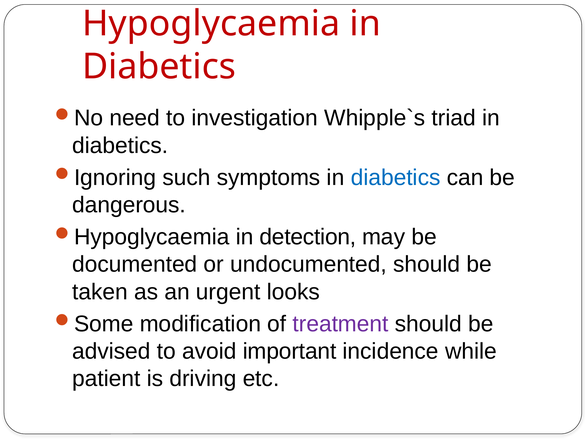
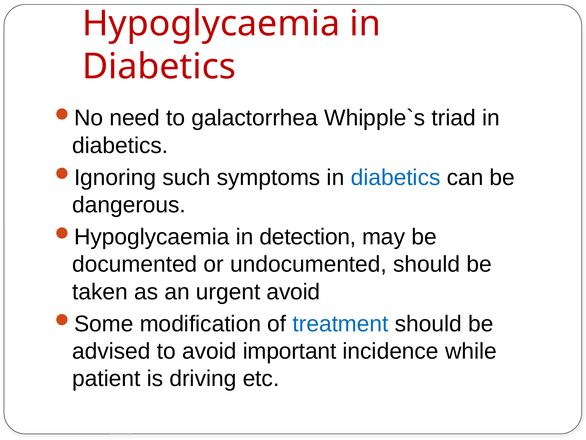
investigation: investigation -> galactorrhea (255, 118)
urgent looks: looks -> avoid (293, 291)
treatment colour: purple -> blue (341, 324)
